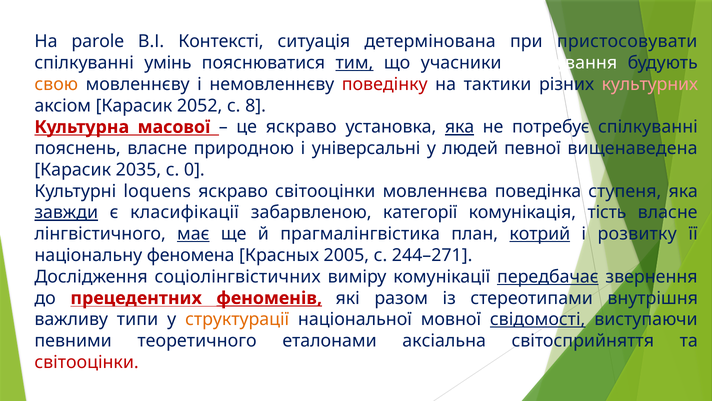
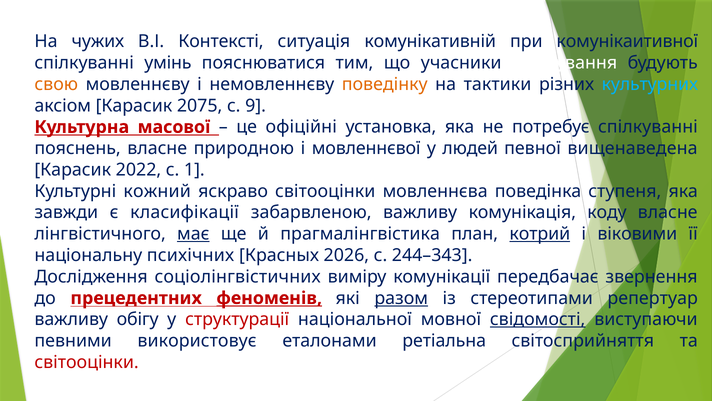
parole: parole -> чужих (98, 41)
детермінована: детермінована -> комунікативній (430, 41)
пристосовувати: пристосовувати -> комунікаитивної (627, 41)
тим underline: present -> none (354, 63)
поведінку colour: red -> orange (385, 84)
культурних colour: pink -> light blue (650, 84)
2052: 2052 -> 2075 (200, 106)
8: 8 -> 9 (256, 106)
це яскраво: яскраво -> офіційні (301, 127)
яка underline: present -> none (460, 127)
універсальні: універсальні -> мовленнєвої (366, 148)
2035: 2035 -> 2022 (138, 170)
0: 0 -> 1 (194, 170)
loquens: loquens -> кожний (157, 191)
завжди underline: present -> none (66, 212)
забарвленою категорії: категорії -> важливу (420, 212)
тість: тість -> коду (607, 212)
розвитку: розвитку -> віковими (637, 234)
феномена: феномена -> психічних (191, 255)
2005: 2005 -> 2026 (346, 255)
244–271: 244–271 -> 244–343 (432, 255)
передбачає underline: present -> none (548, 276)
разом underline: none -> present (401, 298)
внутрішня: внутрішня -> репертуар (653, 298)
типи: типи -> обігу (138, 319)
структурації colour: orange -> red (237, 319)
теоретичного: теоретичного -> використовує (197, 341)
аксіальна: аксіальна -> ретіальна (444, 341)
